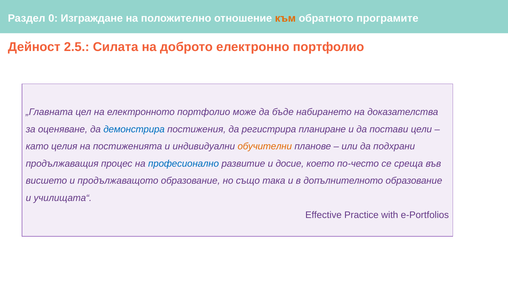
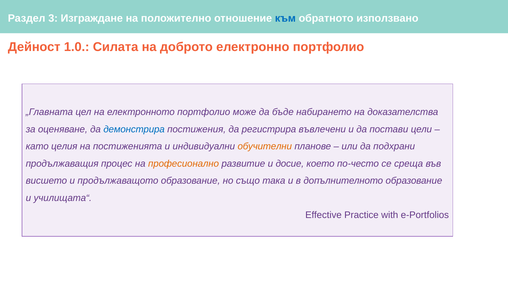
0: 0 -> 3 (53, 18)
към colour: orange -> blue (285, 18)
програмите: програмите -> използвано (387, 18)
2.5: 2.5 -> 1.0 (77, 47)
планиране: планиране -> въвлечени (322, 129)
професионално colour: blue -> orange (184, 163)
